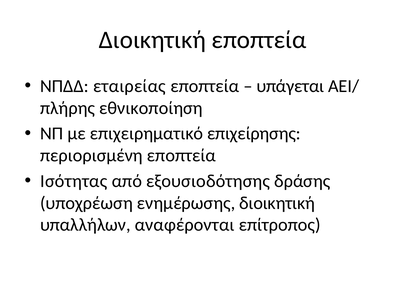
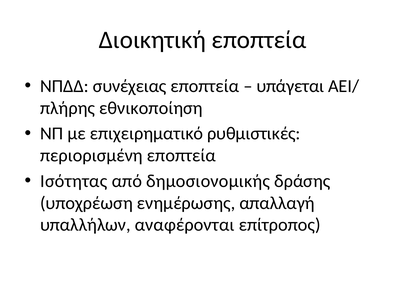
εταιρείας: εταιρείας -> συνέχειας (130, 86)
επιχείρησης: επιχείρησης -> ρυθμιστικές (254, 134)
εξουσιοδότησης: εξουσιοδότησης -> δημοσιονομικής (208, 181)
ενημέρωσης διοικητική: διοικητική -> απαλλαγή (277, 203)
